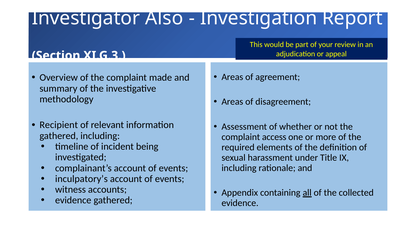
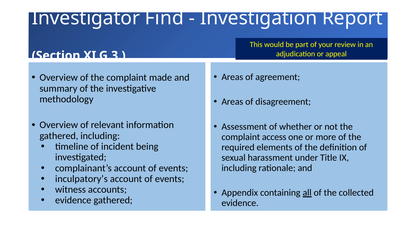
Also: Also -> Find (164, 18)
Recipient: Recipient -> Overview (59, 125)
